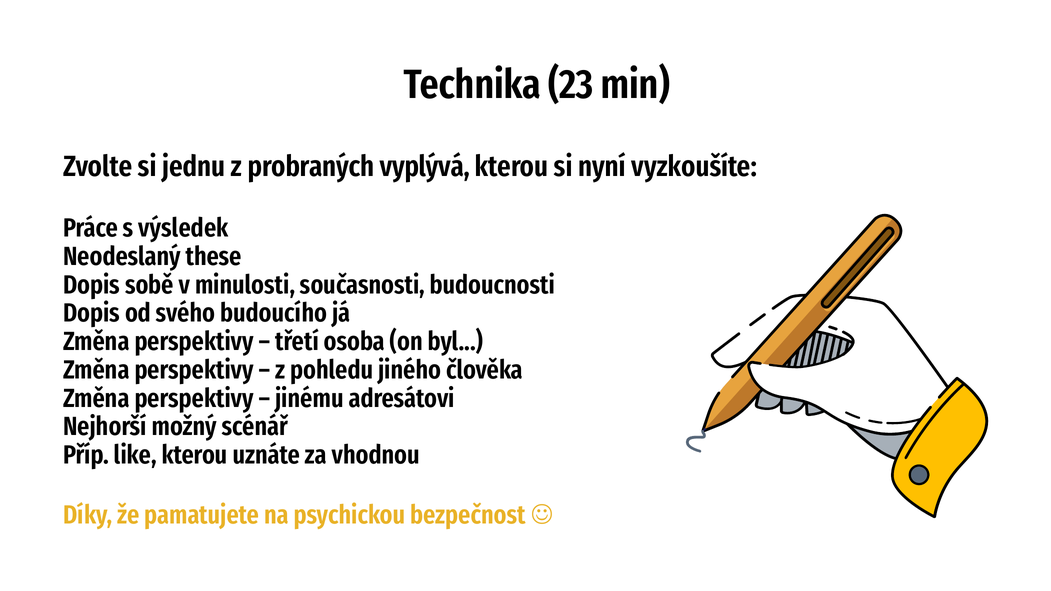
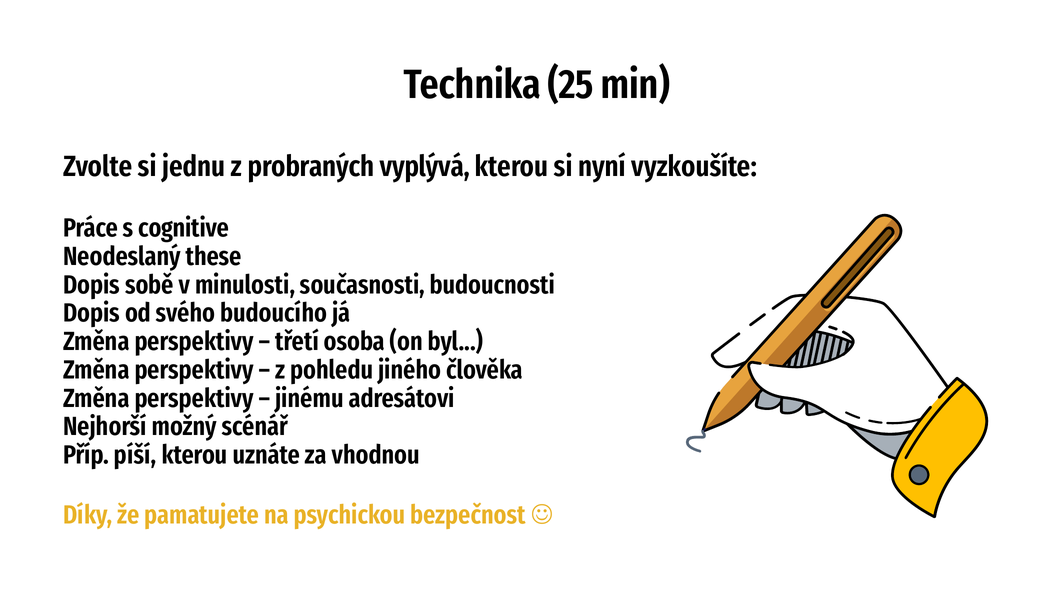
23: 23 -> 25 (571, 85)
výsledek: výsledek -> cognitive (184, 228)
like: like -> píší (135, 455)
